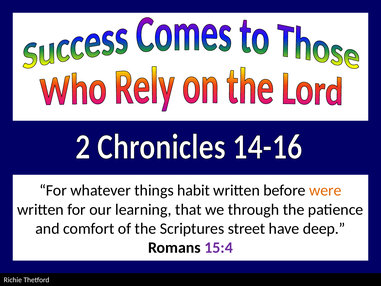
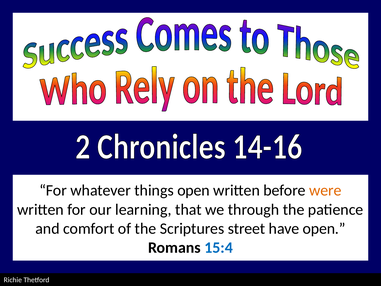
things habit: habit -> open (194, 190)
have deep: deep -> open (324, 228)
15:4 colour: purple -> blue (219, 247)
